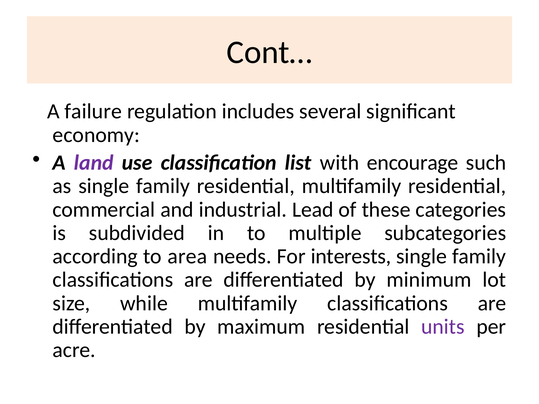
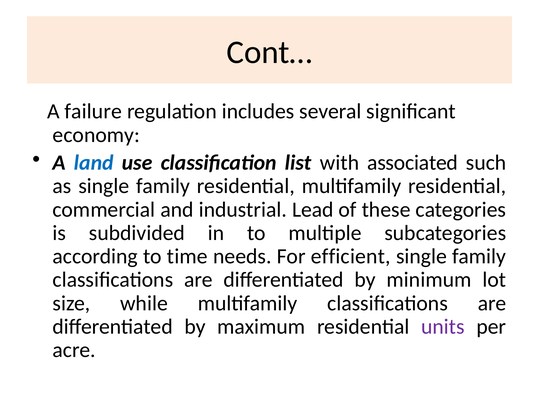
land colour: purple -> blue (94, 163)
encourage: encourage -> associated (413, 163)
area: area -> time (187, 257)
interests: interests -> efficient (351, 257)
